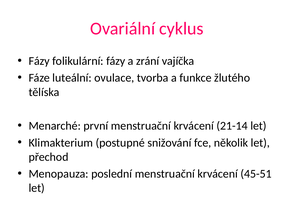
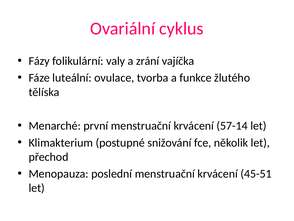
folikulární fázy: fázy -> valy (116, 61)
21-14: 21-14 -> 57-14 (232, 126)
